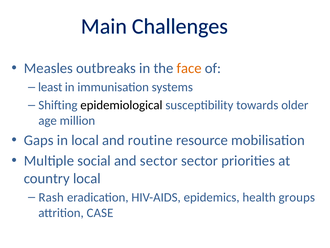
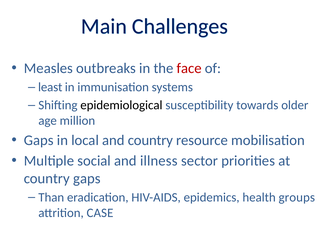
face colour: orange -> red (189, 68)
and routine: routine -> country (150, 140)
and sector: sector -> illness (159, 161)
country local: local -> gaps (87, 178)
Rash: Rash -> Than (51, 197)
